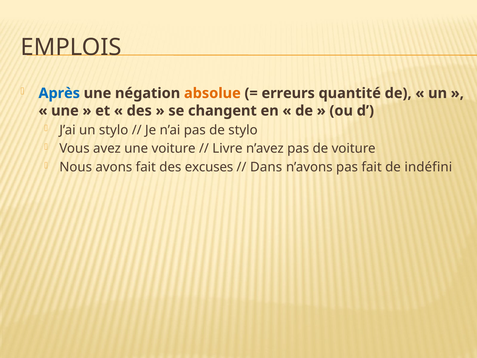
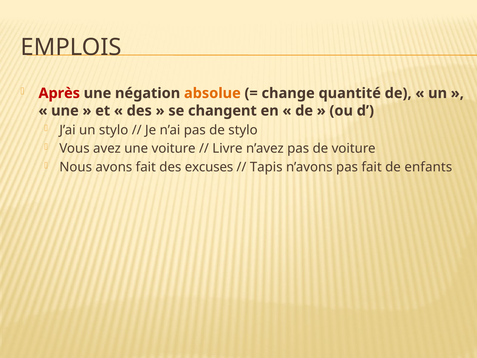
Après colour: blue -> red (59, 93)
erreurs: erreurs -> change (288, 93)
Dans: Dans -> Tapis (266, 167)
indéfini: indéfini -> enfants (428, 167)
